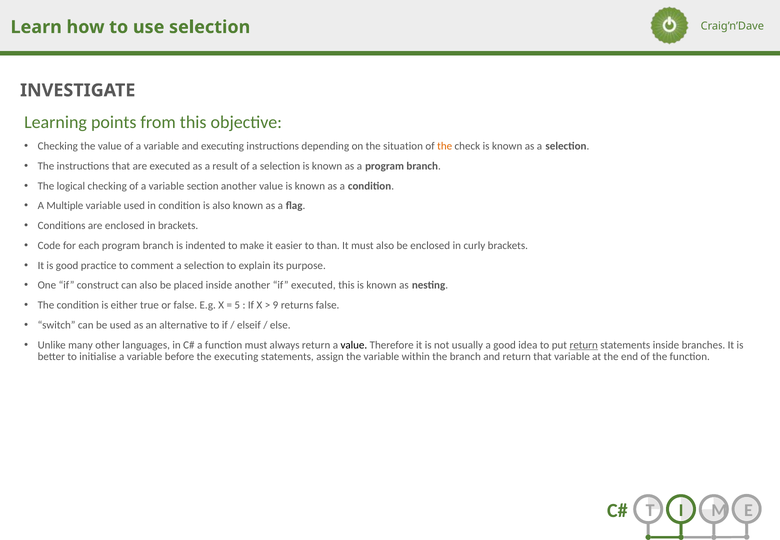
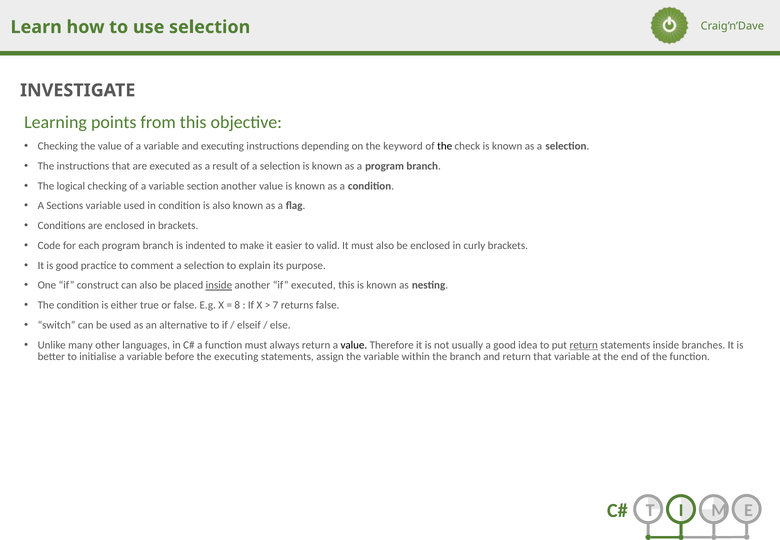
situation: situation -> keyword (403, 146)
the colour: orange -> black (445, 146)
Multiple: Multiple -> Sections (65, 206)
than: than -> valid (328, 246)
inside underline: none -> present (219, 285)
5: 5 -> 8 (237, 305)
9: 9 -> 7 (276, 305)
